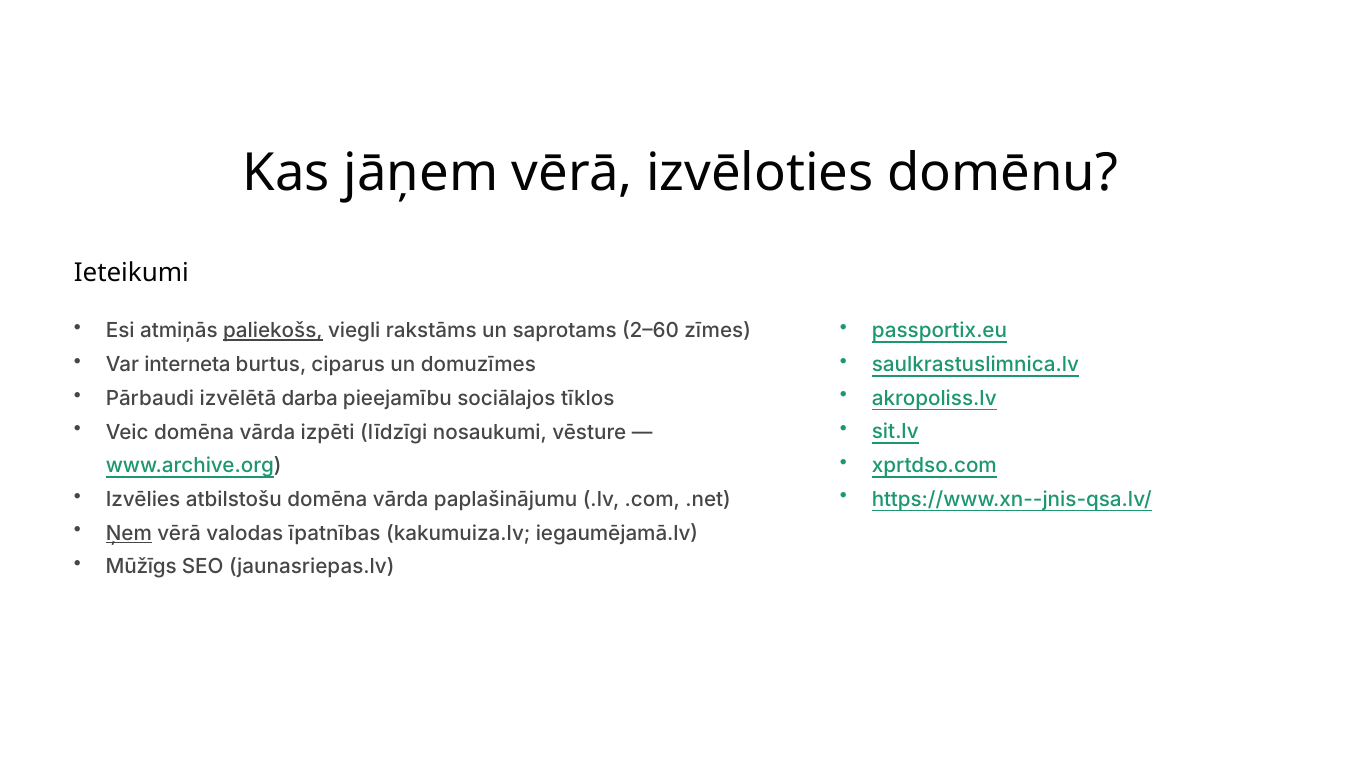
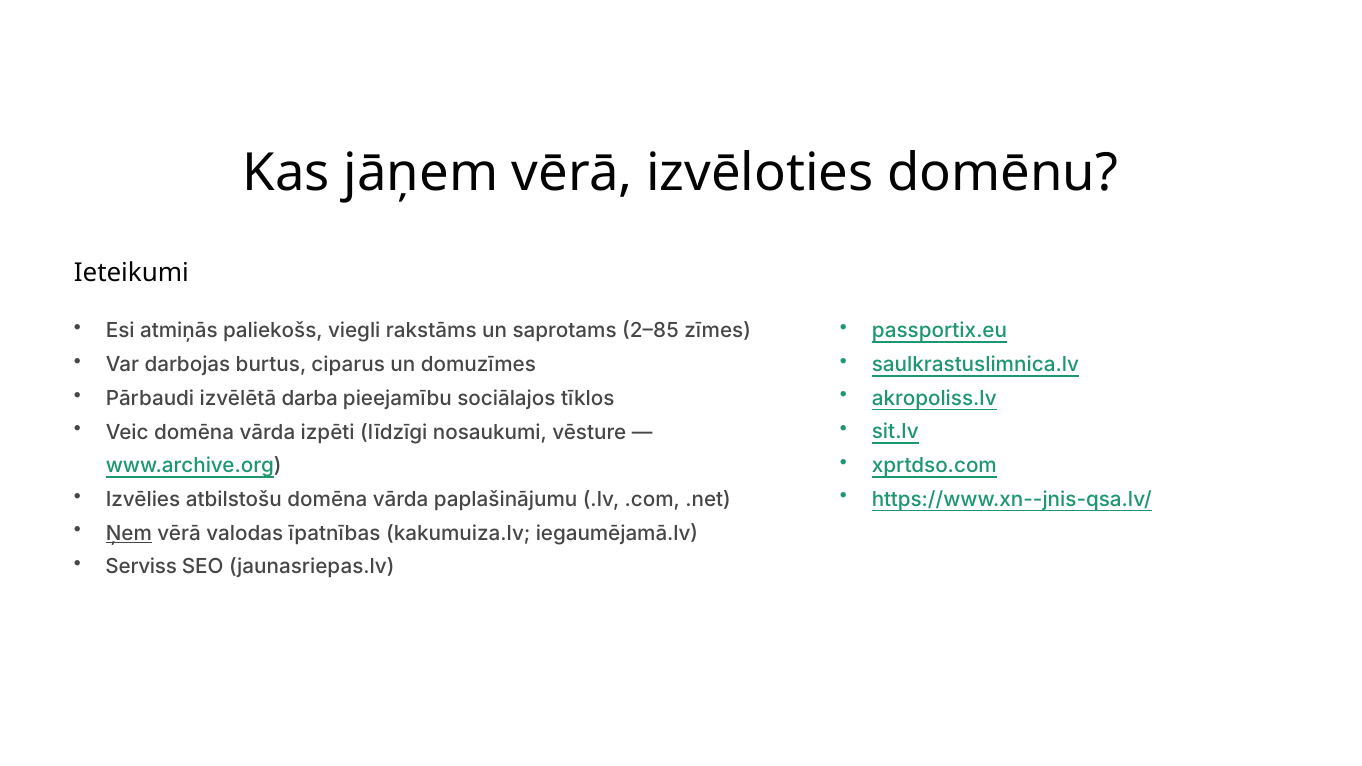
paliekošs underline: present -> none (273, 331)
2–60: 2–60 -> 2–85 (651, 331)
interneta: interneta -> darbojas (187, 365)
Mūžīgs: Mūžīgs -> Serviss (141, 567)
